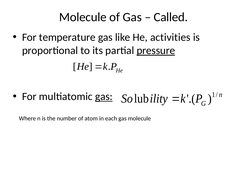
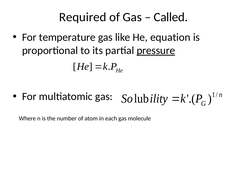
Molecule: Molecule -> Required (83, 17)
activities: activities -> equation (170, 37)
gas underline: present -> none (104, 97)
